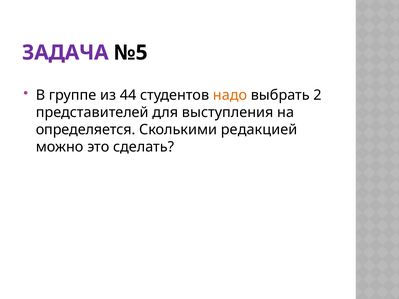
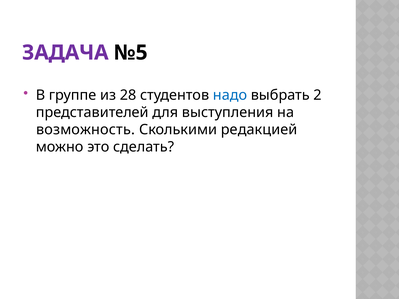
44: 44 -> 28 (128, 95)
надо colour: orange -> blue (230, 95)
определяется: определяется -> возможность (85, 130)
